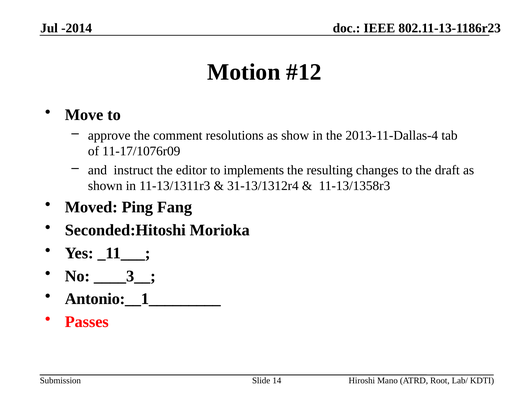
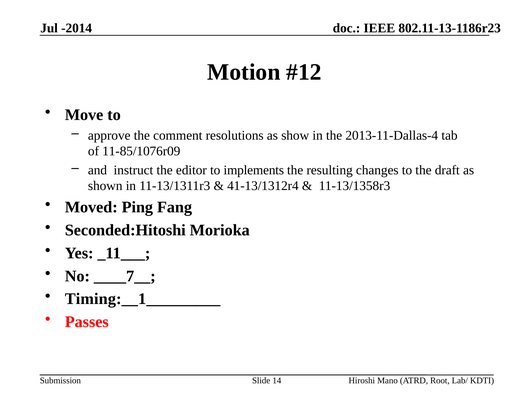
11-17/1076r09: 11-17/1076r09 -> 11-85/1076r09 (141, 151)
31-13/1312r4: 31-13/1312r4 -> 41-13/1312r4 (263, 186)
____3__: ____3__ -> ____7__ (125, 276)
Antonio:__1_________: Antonio:__1_________ -> Timing:__1_________ (143, 299)
